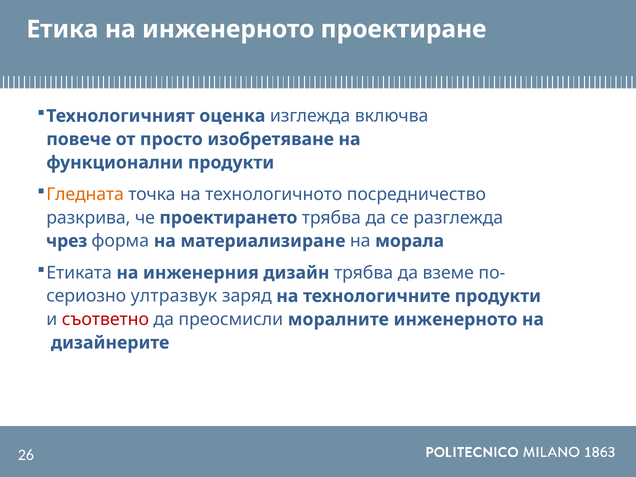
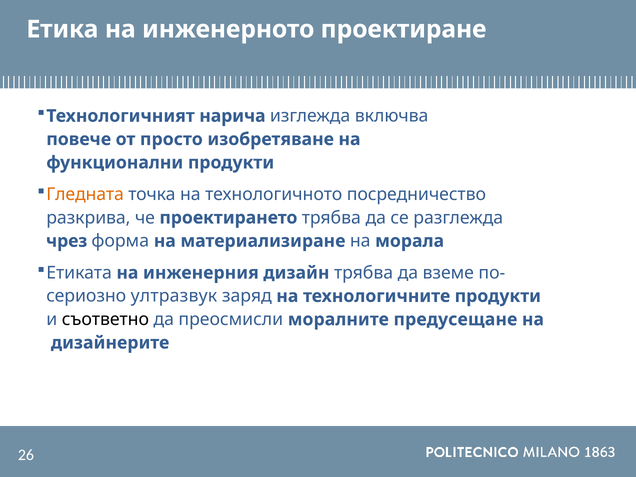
оценка: оценка -> нарича (232, 116)
съответно colour: red -> black (105, 319)
моралните инженерното: инженерното -> предусещане (455, 319)
